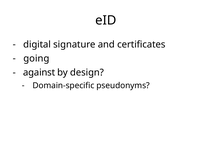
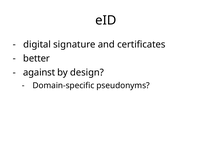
going: going -> better (36, 58)
